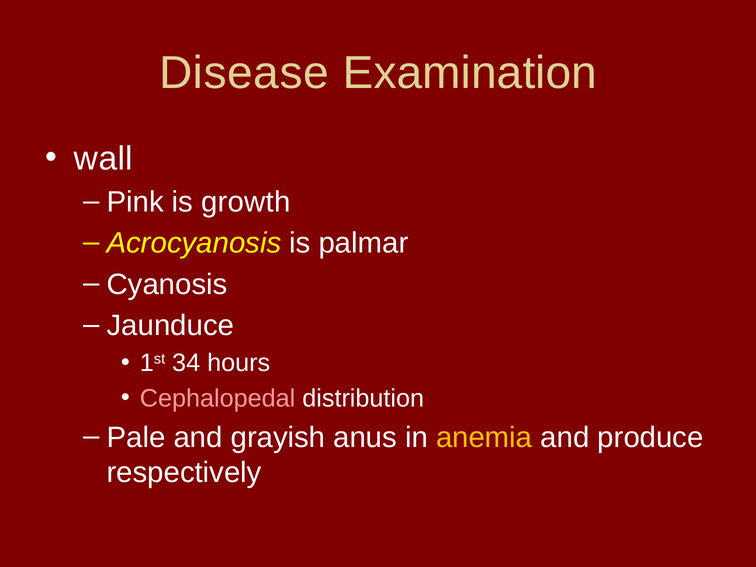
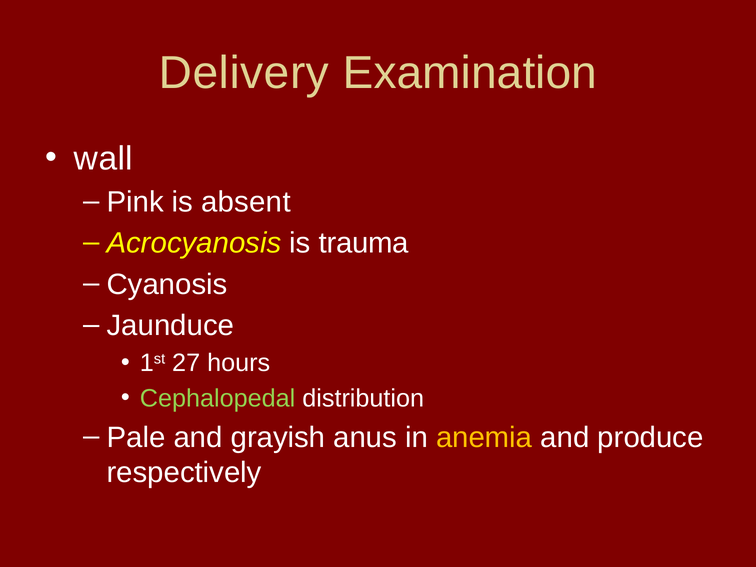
Disease: Disease -> Delivery (244, 73)
growth: growth -> absent (246, 202)
palmar: palmar -> trauma (364, 243)
34: 34 -> 27 (186, 363)
Cephalopedal colour: pink -> light green (218, 398)
